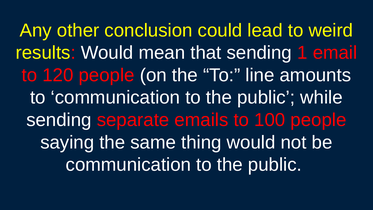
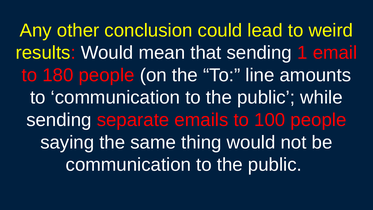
120: 120 -> 180 (58, 75)
